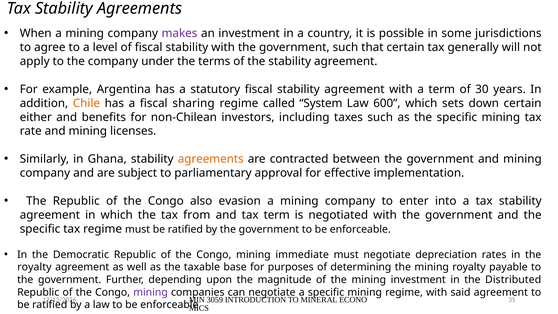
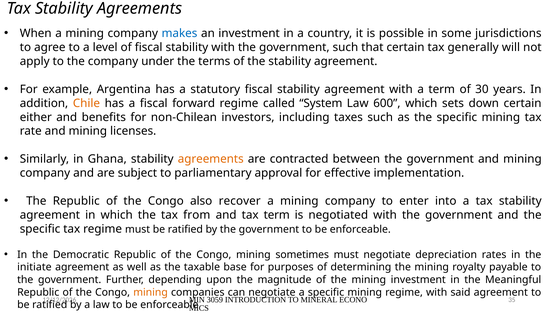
makes colour: purple -> blue (179, 33)
sharing: sharing -> forward (194, 103)
evasion: evasion -> recover (240, 201)
immediate: immediate -> sometimes (302, 254)
royalty: royalty -> initiate (34, 267)
Distributed: Distributed -> Meaningful (513, 280)
mining colour: purple -> orange (151, 292)
